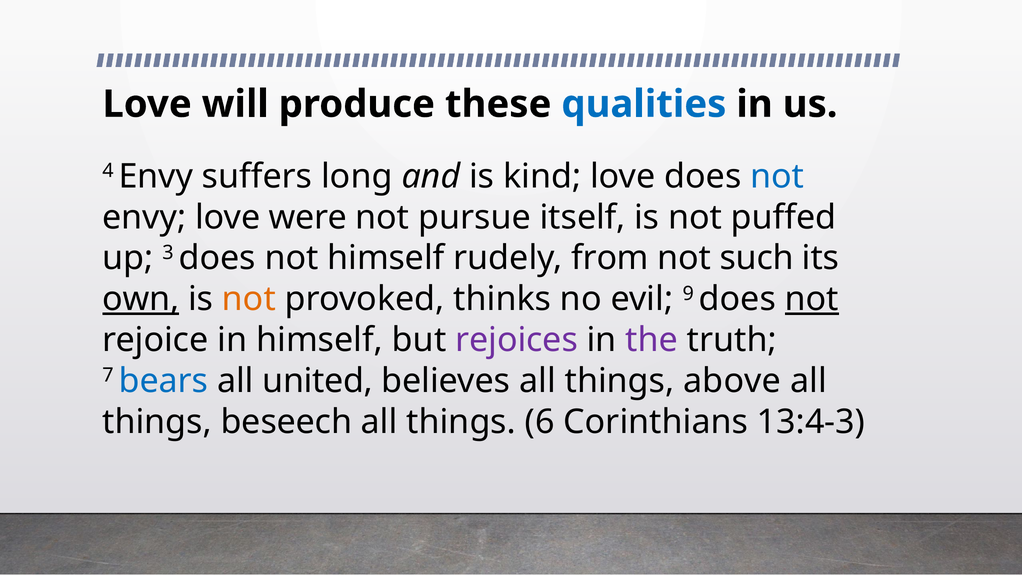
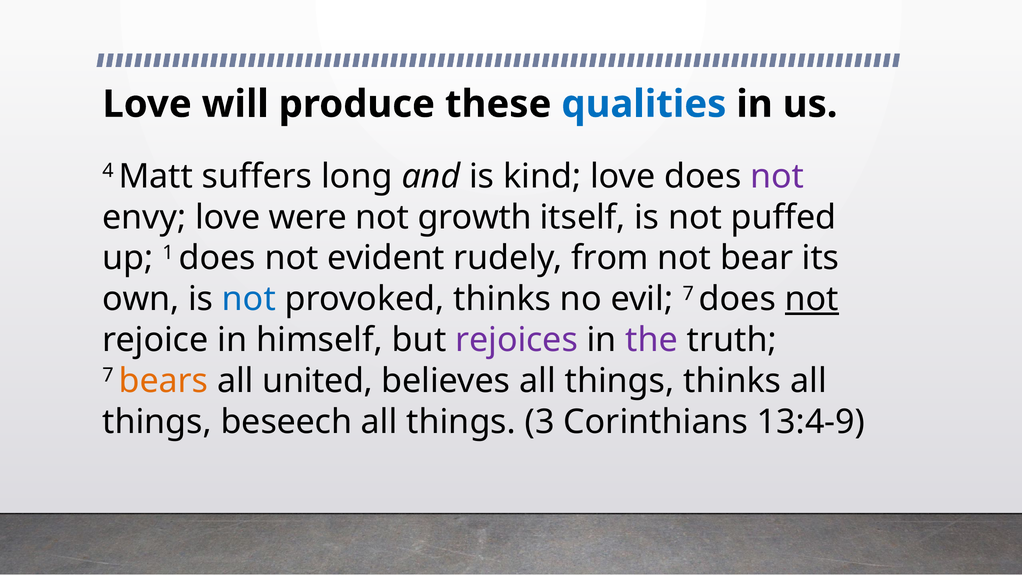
4 Envy: Envy -> Matt (156, 176)
not colour: blue -> purple (777, 176)
pursue: pursue -> growth (475, 217)
3: 3 -> 1 (168, 253)
not himself: himself -> evident (386, 258)
such: such -> bear (757, 258)
own underline: present -> none (141, 299)
not colour: orange -> blue (249, 299)
evil 9: 9 -> 7 (688, 294)
bears colour: blue -> orange (163, 381)
things above: above -> thinks (732, 381)
6: 6 -> 3 (540, 422)
13:4-3: 13:4-3 -> 13:4-9 (811, 422)
